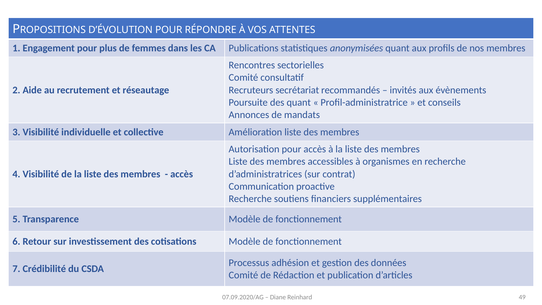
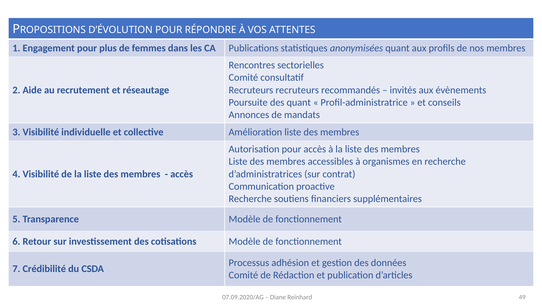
Recruteurs secrétariat: secrétariat -> recruteurs (297, 90)
